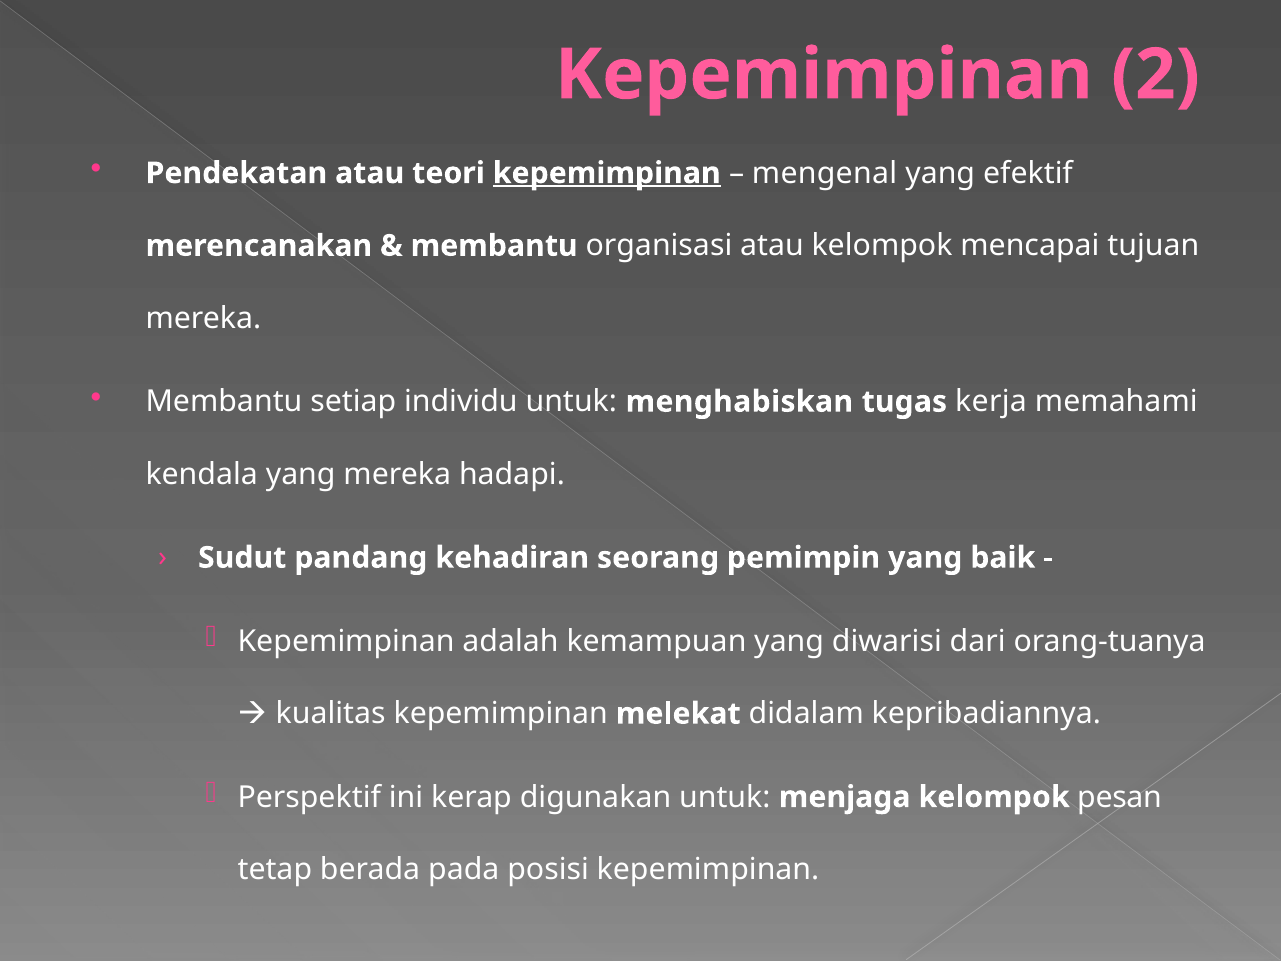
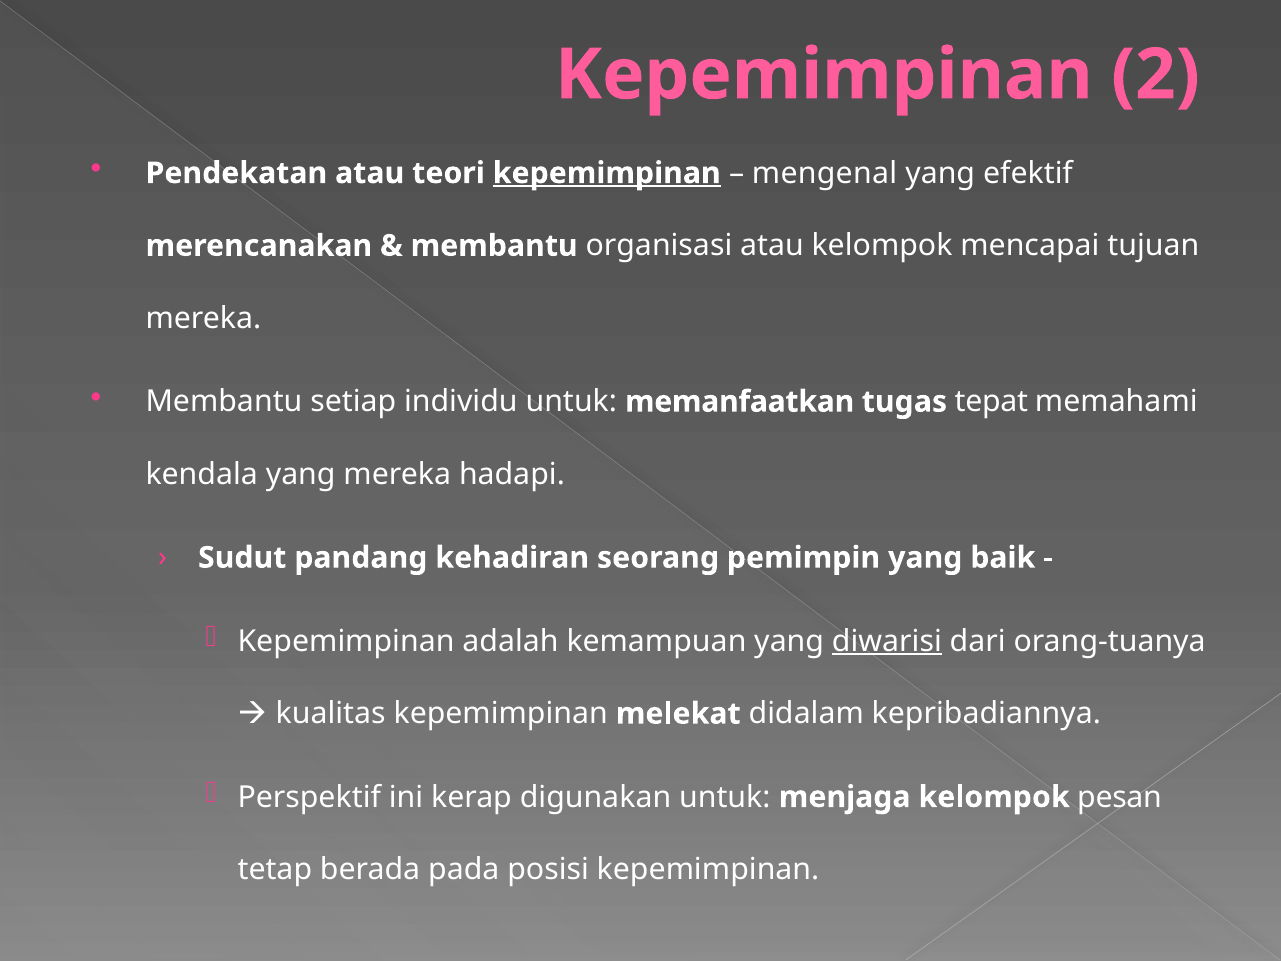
menghabiskan: menghabiskan -> memanfaatkan (740, 402)
kerja: kerja -> tepat (991, 402)
diwarisi underline: none -> present (887, 641)
